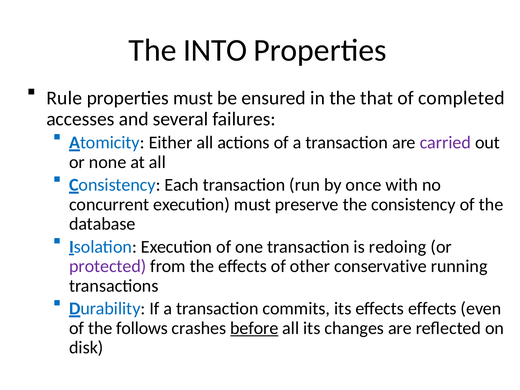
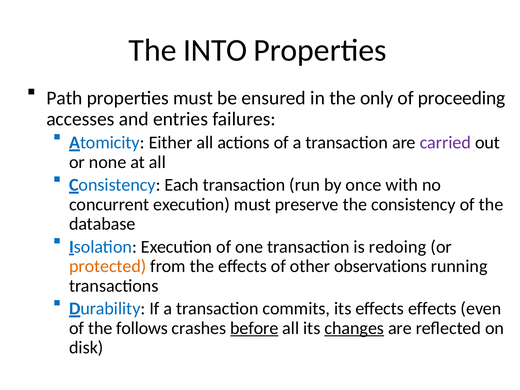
Rule: Rule -> Path (64, 98)
that: that -> only (377, 98)
completed: completed -> proceeding (462, 98)
several: several -> entries (181, 119)
protected colour: purple -> orange (108, 266)
conservative: conservative -> observations (381, 266)
changes underline: none -> present (354, 328)
